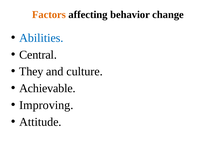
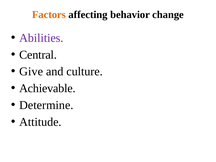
Abilities colour: blue -> purple (41, 38)
They: They -> Give (31, 72)
Improving: Improving -> Determine (46, 105)
